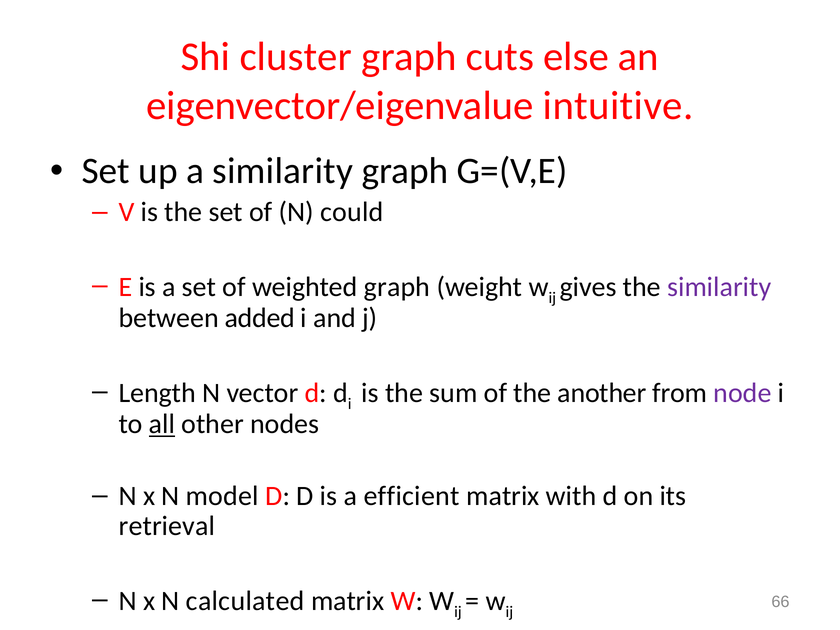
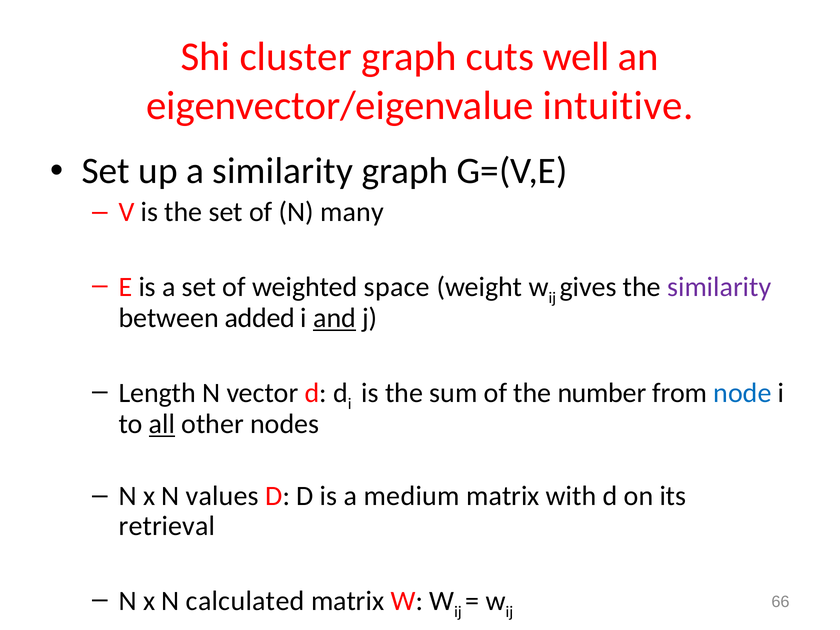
else: else -> well (576, 57)
could: could -> many (352, 212)
weighted graph: graph -> space (397, 287)
and underline: none -> present (335, 318)
another: another -> number (602, 393)
node colour: purple -> blue (742, 393)
model: model -> values (222, 496)
efficient: efficient -> medium (412, 496)
